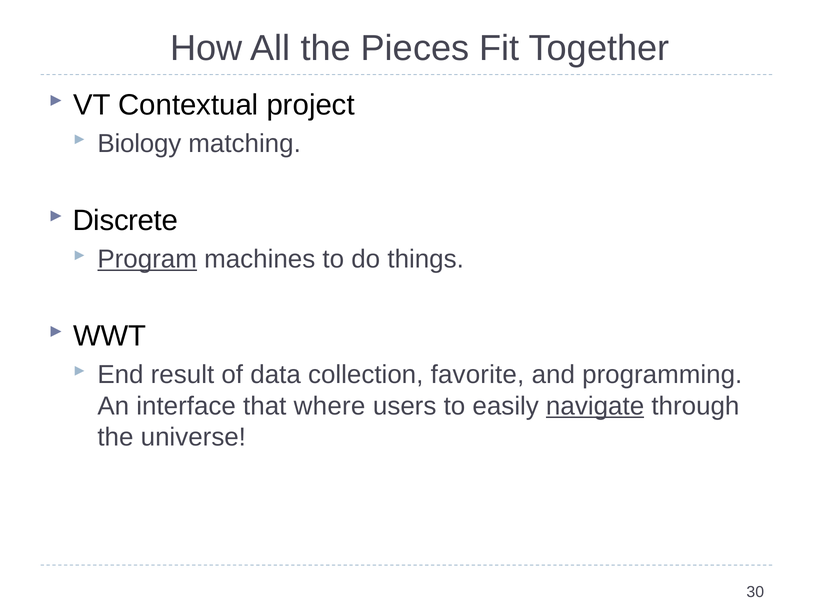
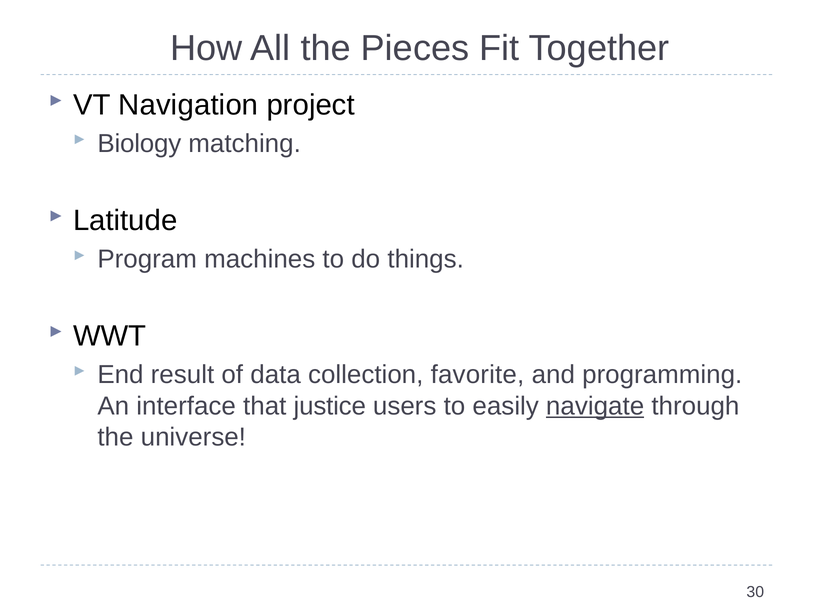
Contextual: Contextual -> Navigation (188, 105)
Discrete: Discrete -> Latitude (125, 221)
Program underline: present -> none (147, 259)
where: where -> justice (330, 406)
